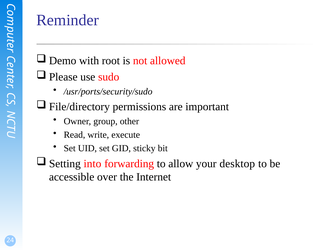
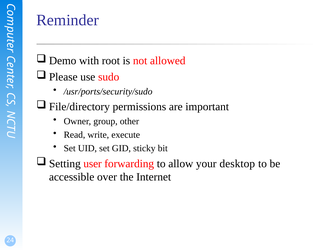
into: into -> user (93, 164)
